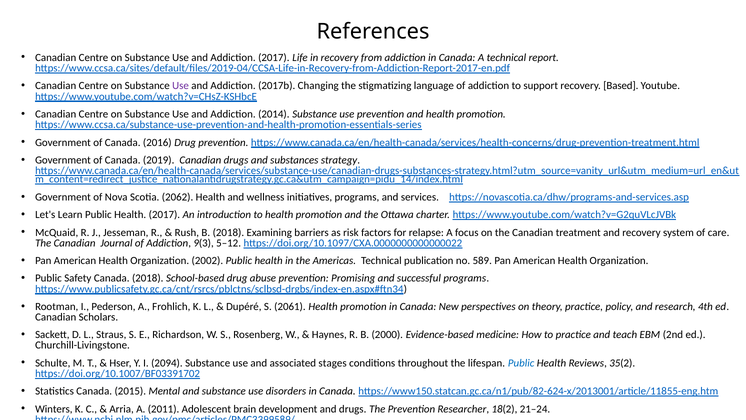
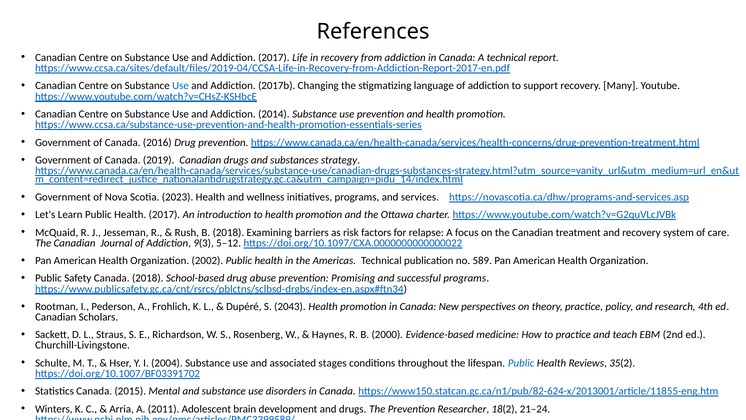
Use colour: purple -> blue (181, 86)
Based: Based -> Many (621, 86)
2062: 2062 -> 2023 (178, 197)
2061: 2061 -> 2043 (290, 306)
2094: 2094 -> 2004 (167, 363)
